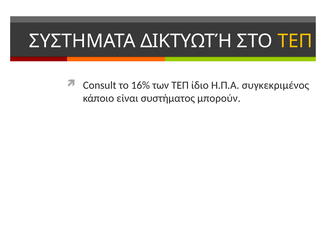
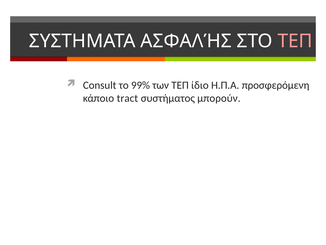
ΔΙΚΤΥΩΤΉ: ΔΙΚΤΥΩΤΉ -> ΑΣΦΑΛΉΣ (186, 41)
ΤΕΠ colour: yellow -> pink (295, 41)
16%: 16% -> 99% (140, 85)
συγκεκριμένος: συγκεκριμένος -> προσφερόμενη (276, 85)
είναι: είναι -> tract (127, 98)
